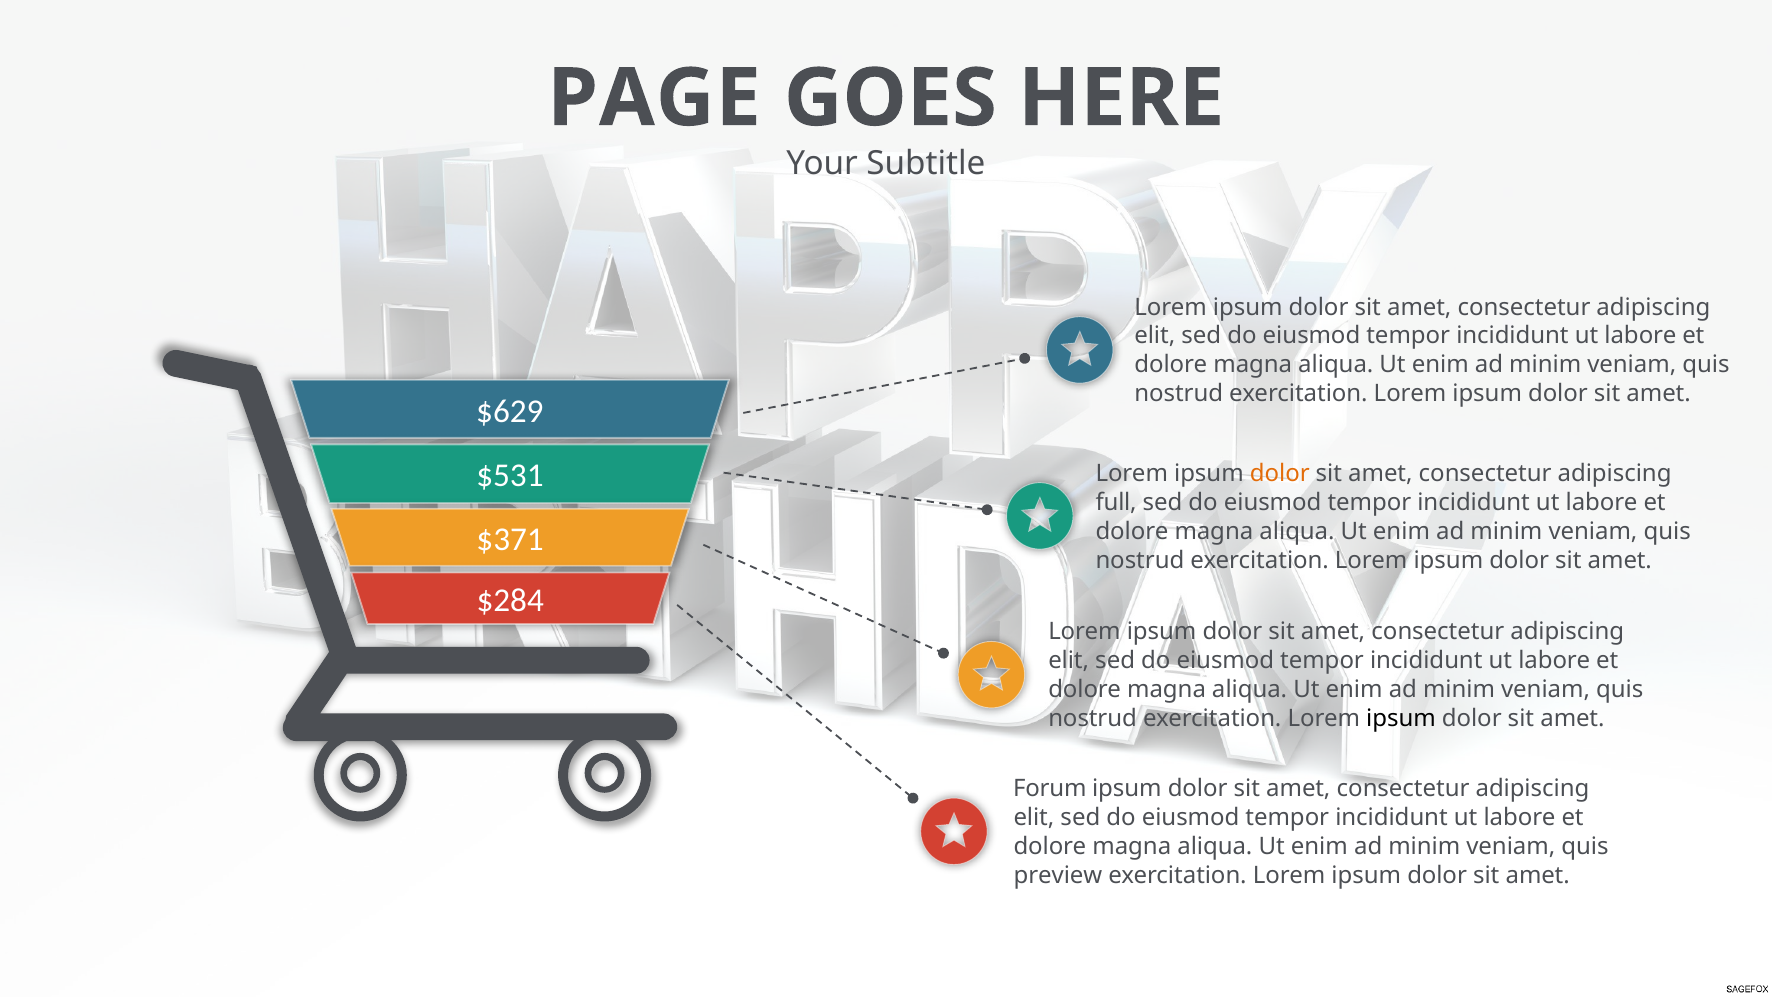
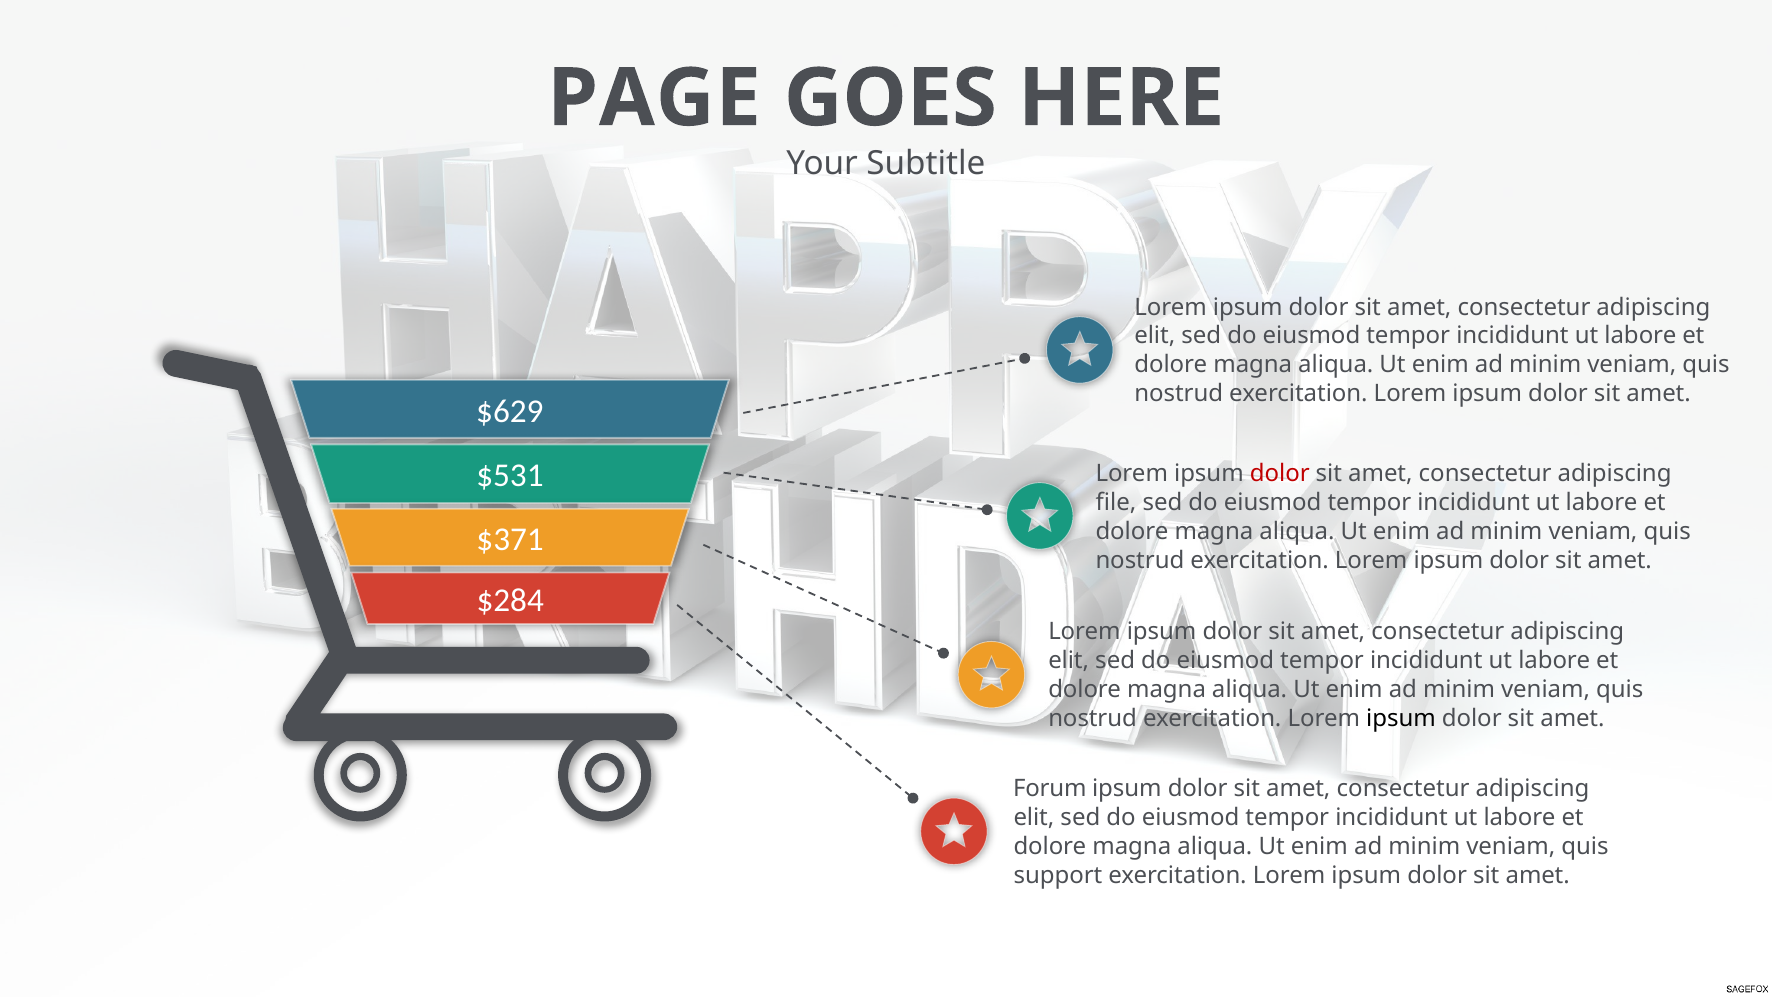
dolor colour: orange -> red (1280, 473)
full: full -> file (1116, 502)
preview: preview -> support (1058, 875)
